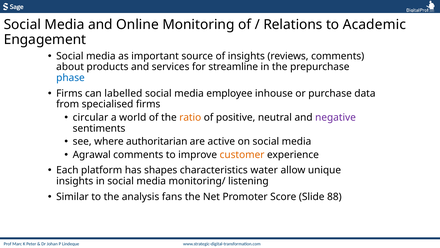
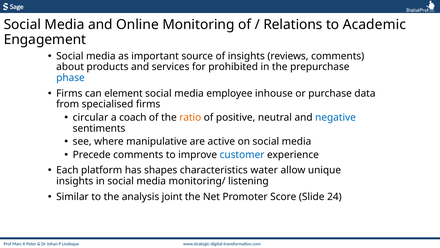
streamline: streamline -> prohibited (233, 67)
labelled: labelled -> element (123, 93)
world: world -> coach (133, 117)
negative colour: purple -> blue (336, 117)
authoritarian: authoritarian -> manipulative (157, 141)
Agrawal: Agrawal -> Precede (92, 154)
customer colour: orange -> blue (242, 154)
fans: fans -> joint (172, 196)
88: 88 -> 24 (334, 196)
